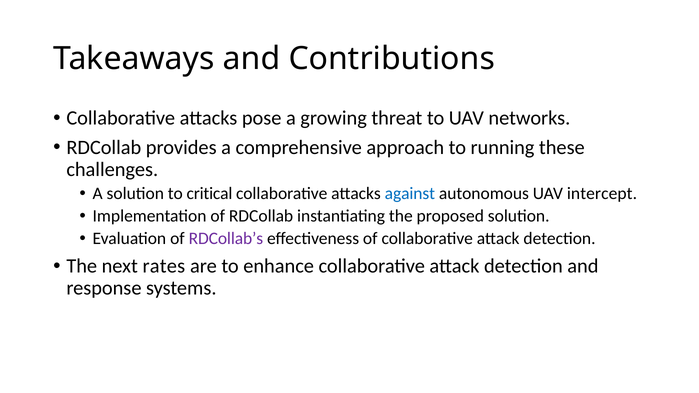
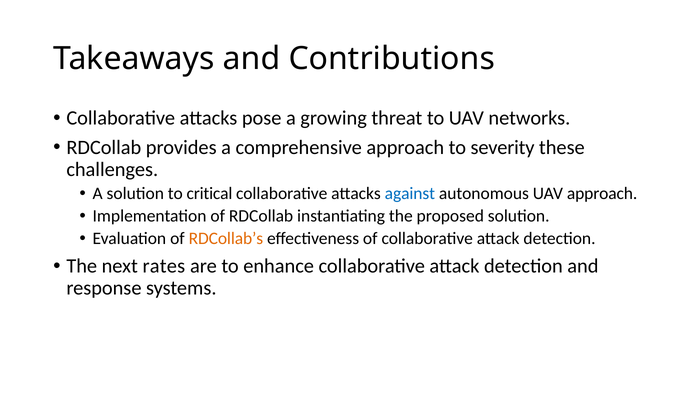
running: running -> severity (503, 147)
UAV intercept: intercept -> approach (602, 194)
RDCollab’s colour: purple -> orange (226, 239)
